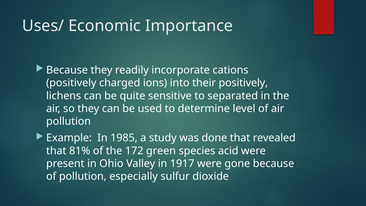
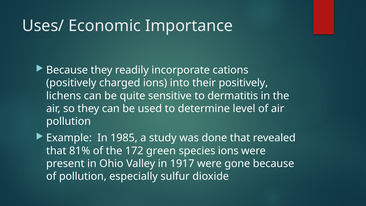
separated: separated -> dermatitis (233, 96)
species acid: acid -> ions (228, 151)
